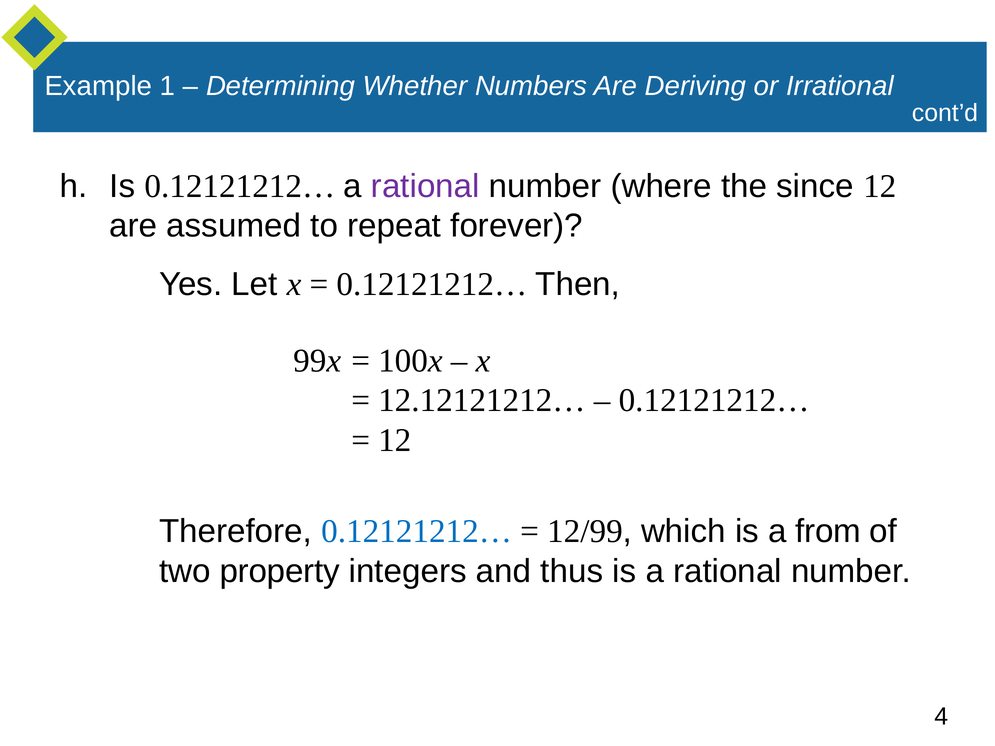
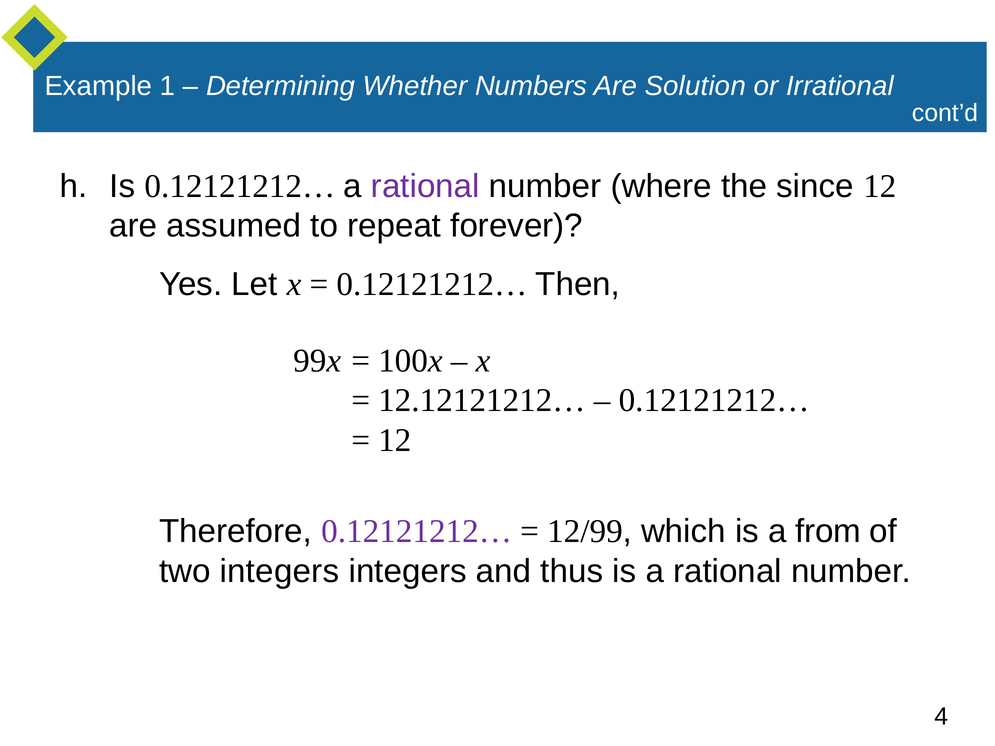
Deriving: Deriving -> Solution (695, 86)
0.12121212… colour: blue -> purple (417, 532)
two property: property -> integers (279, 572)
